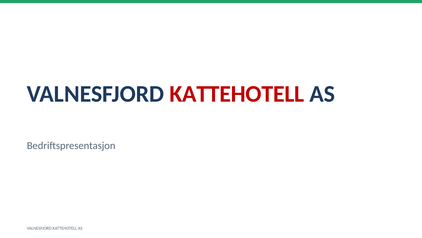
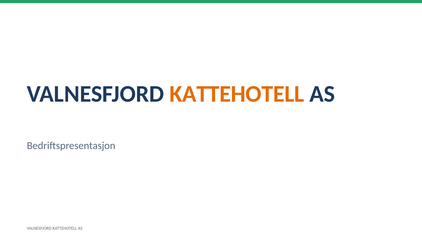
KATTEHOTELL colour: red -> orange (237, 94)
